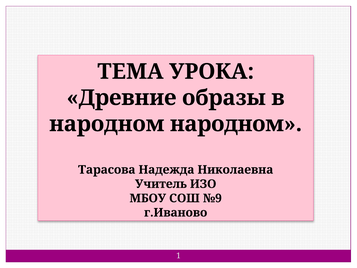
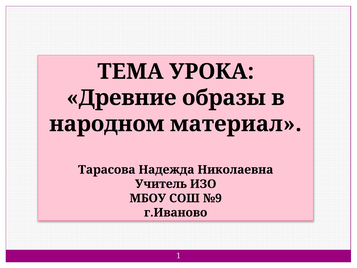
народном народном: народном -> материал (236, 124)
